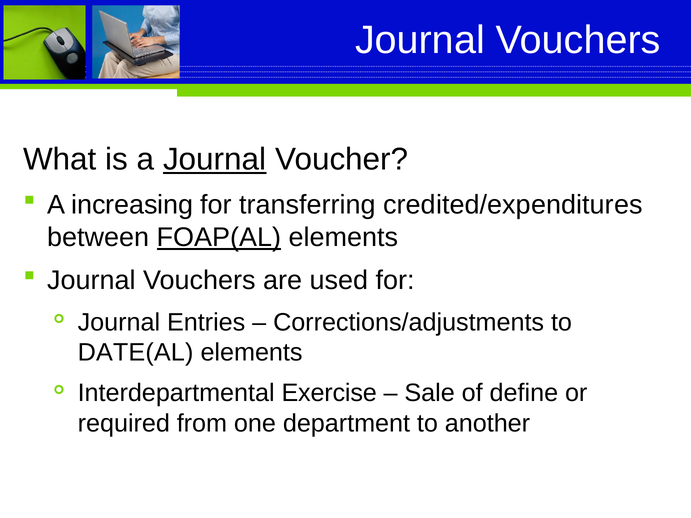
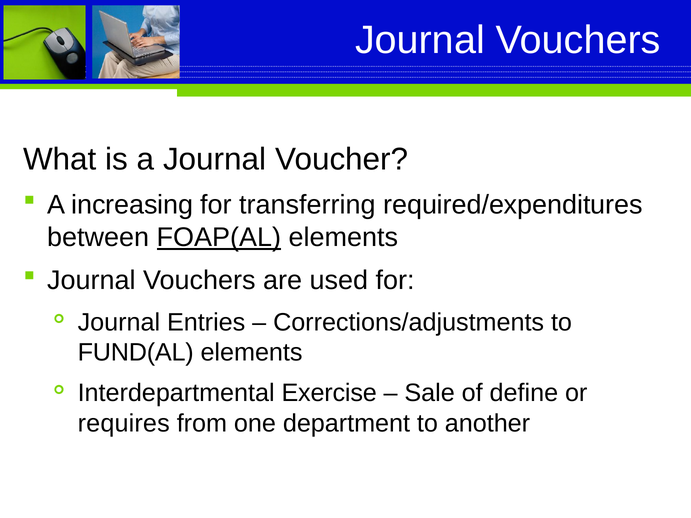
Journal underline: present -> none (215, 159)
credited/expenditures: credited/expenditures -> required/expenditures (513, 205)
DATE(AL: DATE(AL -> FUND(AL (136, 352)
required: required -> requires (124, 423)
